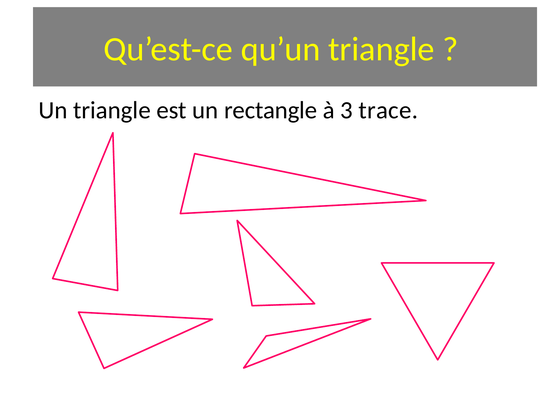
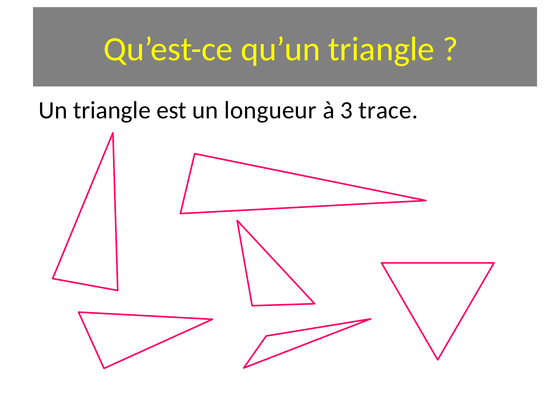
rectangle: rectangle -> longueur (270, 110)
